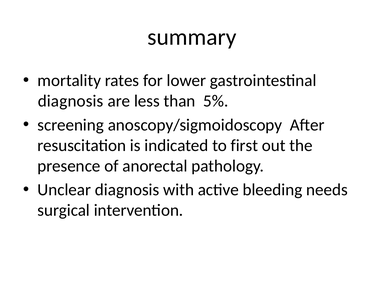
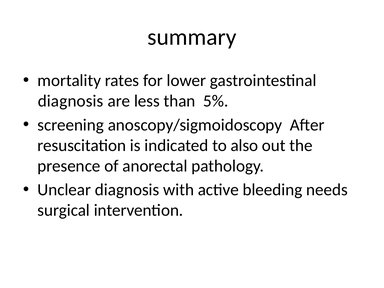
first: first -> also (244, 145)
